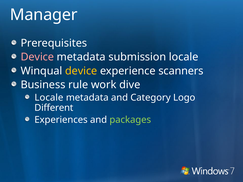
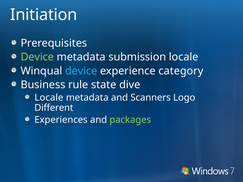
Manager: Manager -> Initiation (44, 15)
Device colour: pink -> light green (37, 57)
device colour: yellow -> light blue (81, 71)
scanners: scanners -> category (181, 71)
work: work -> state (104, 85)
Category: Category -> Scanners (151, 98)
